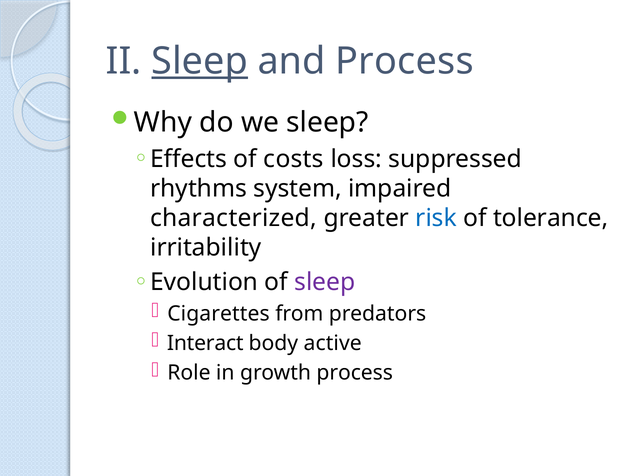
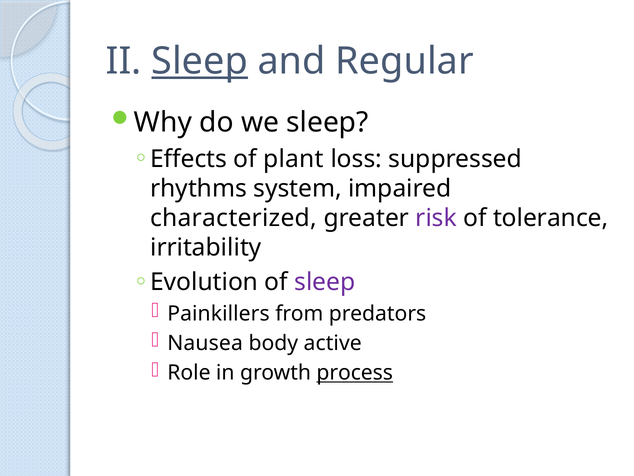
and Process: Process -> Regular (405, 61)
costs: costs -> plant (294, 159)
risk colour: blue -> purple (436, 218)
Cigarettes: Cigarettes -> Painkillers (218, 313)
Interact: Interact -> Nausea (205, 343)
process underline: none -> present (355, 373)
